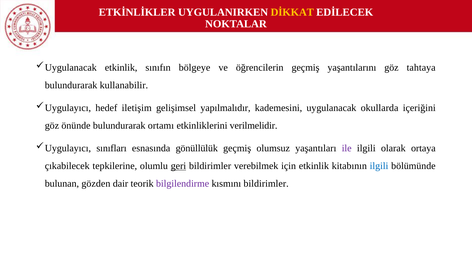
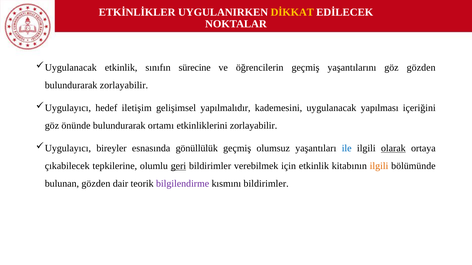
bölgeye: bölgeye -> sürecine (195, 68)
göz tahtaya: tahtaya -> gözden (421, 68)
bulundurarak kullanabilir: kullanabilir -> zorlayabilir (124, 86)
okullarda: okullarda -> yapılması (380, 108)
etkinliklerini verilmelidir: verilmelidir -> zorlayabilir (254, 126)
sınıfları: sınıfları -> bireyler (112, 149)
ile colour: purple -> blue (347, 149)
olarak underline: none -> present (393, 149)
ilgili colour: blue -> orange (379, 166)
